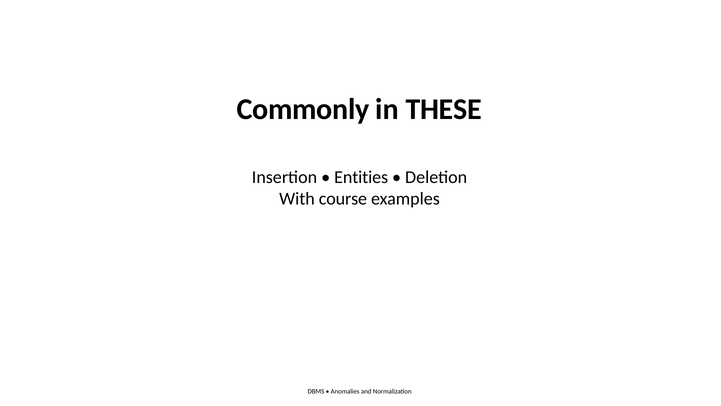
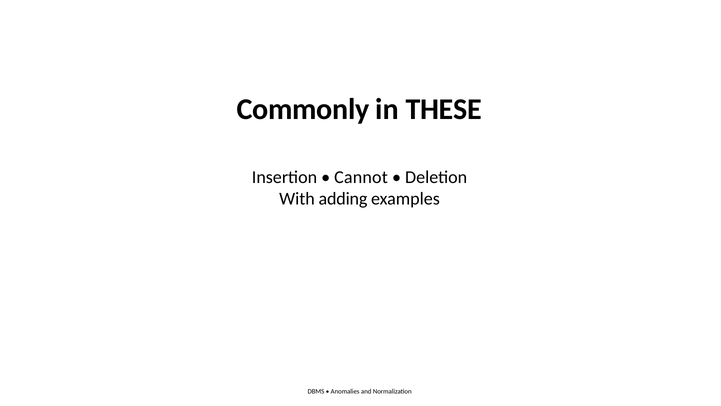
Entities: Entities -> Cannot (361, 177)
course: course -> adding (343, 199)
